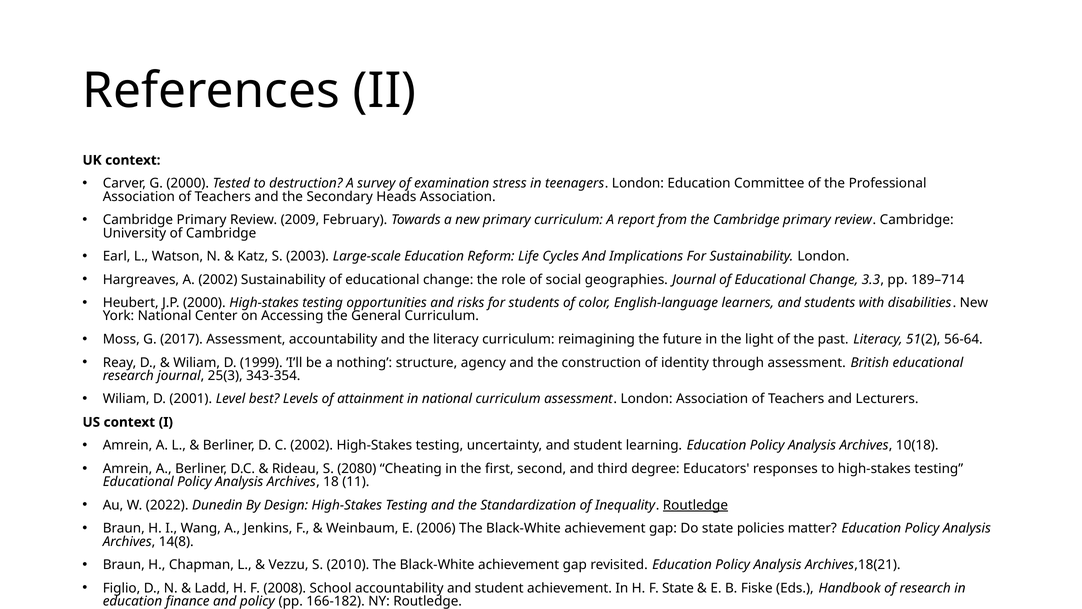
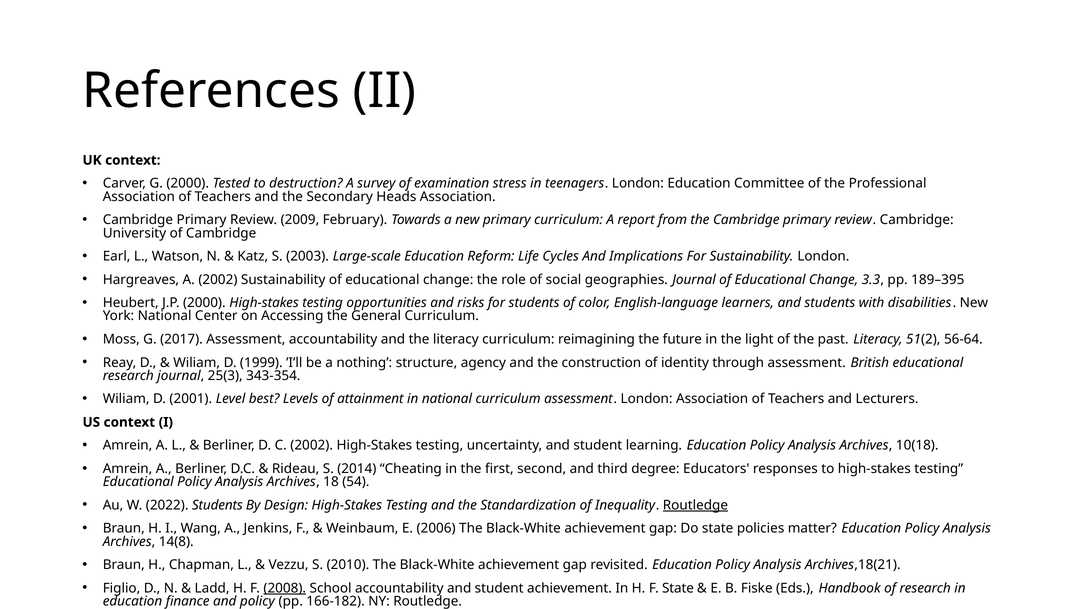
189–714: 189–714 -> 189–395 (938, 279)
2080: 2080 -> 2014 (357, 469)
11: 11 -> 54 (356, 482)
2022 Dunedin: Dunedin -> Students (217, 505)
2008 underline: none -> present (285, 588)
